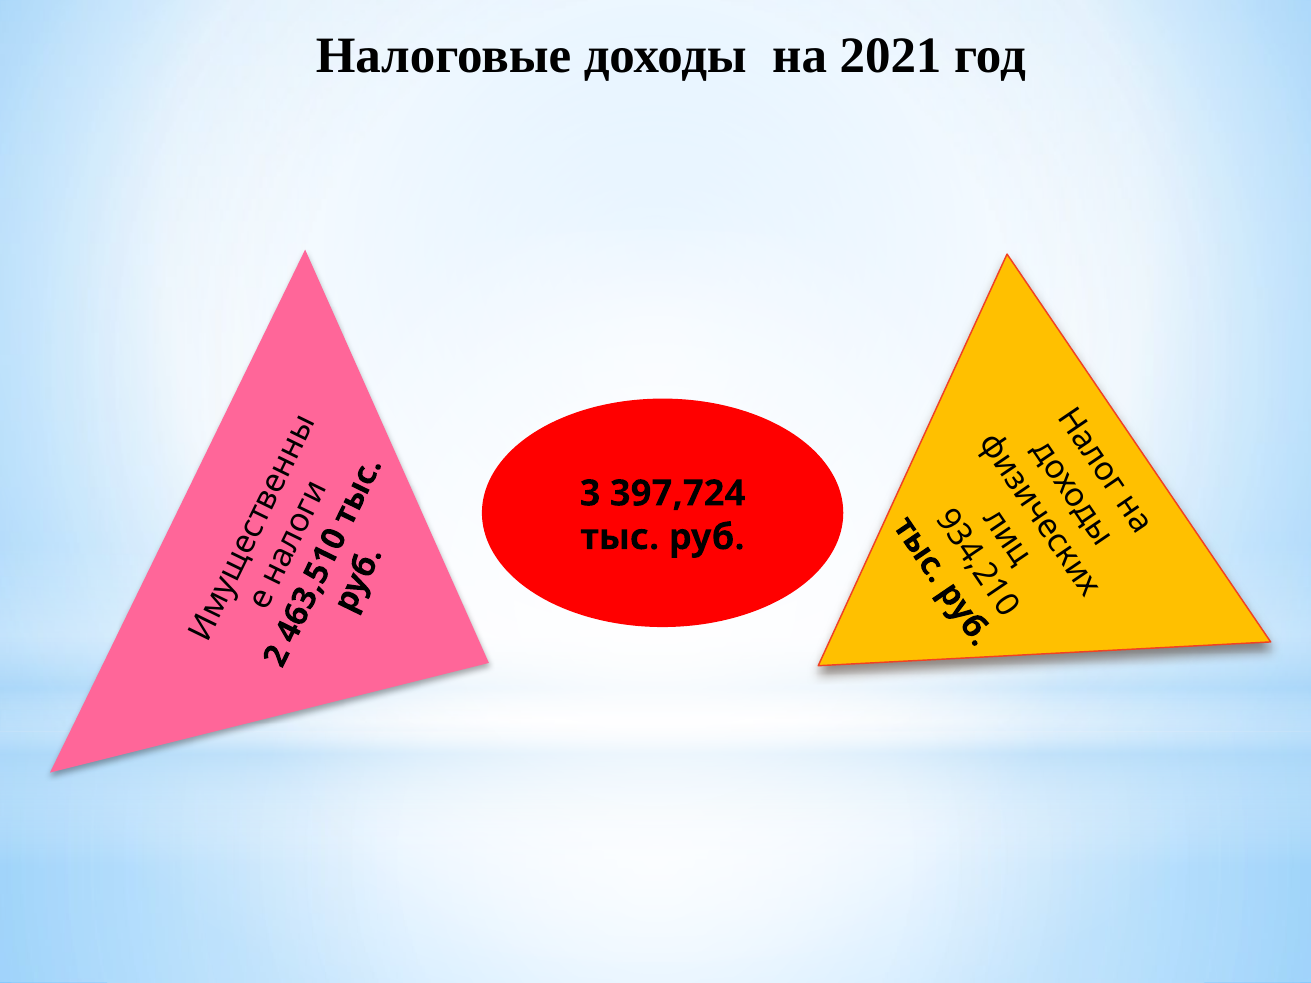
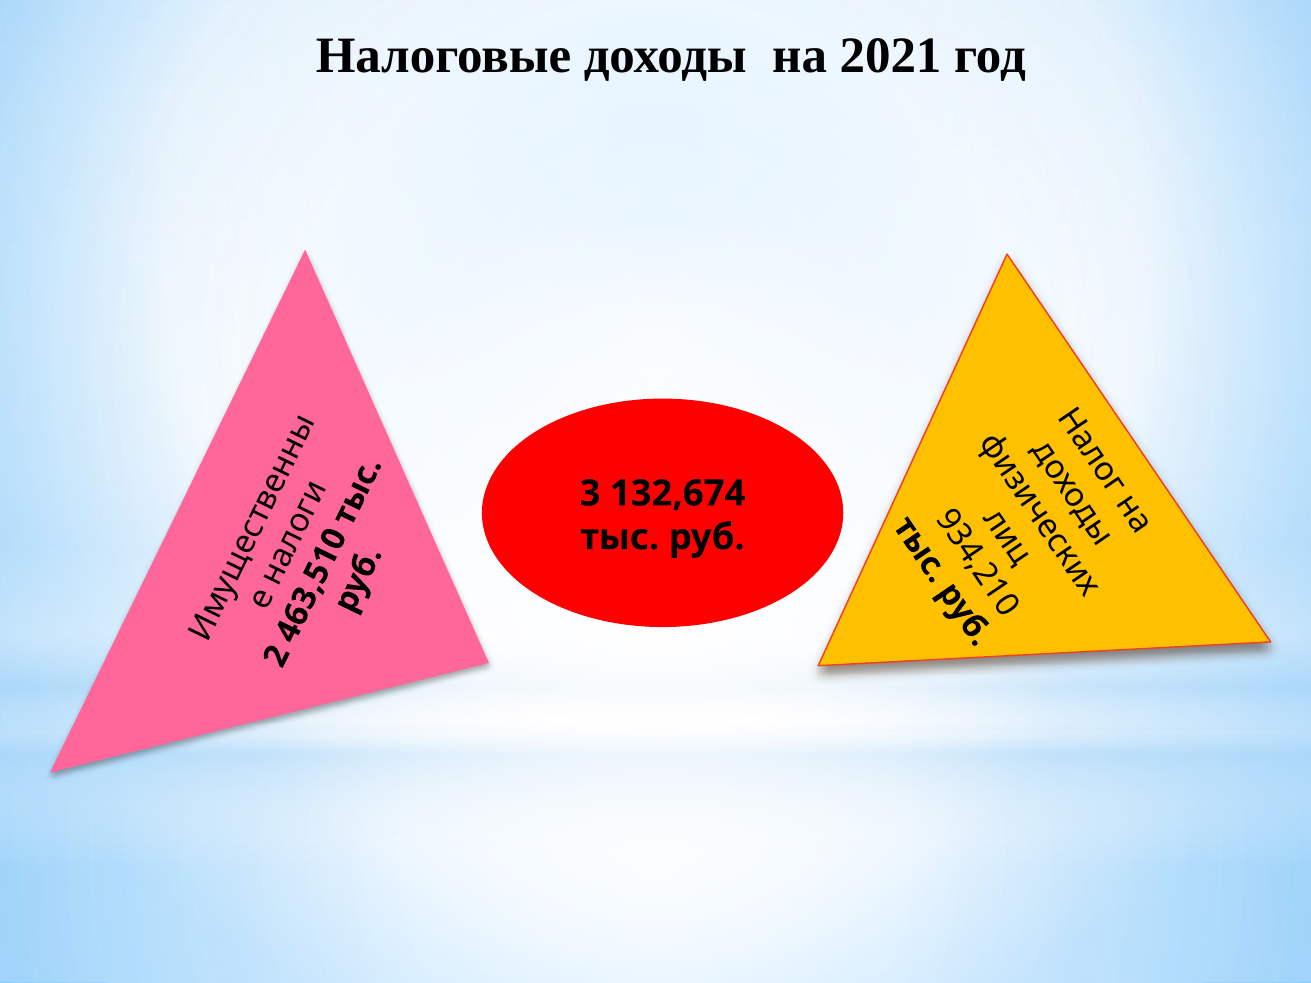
397,724: 397,724 -> 132,674 (678, 494)
